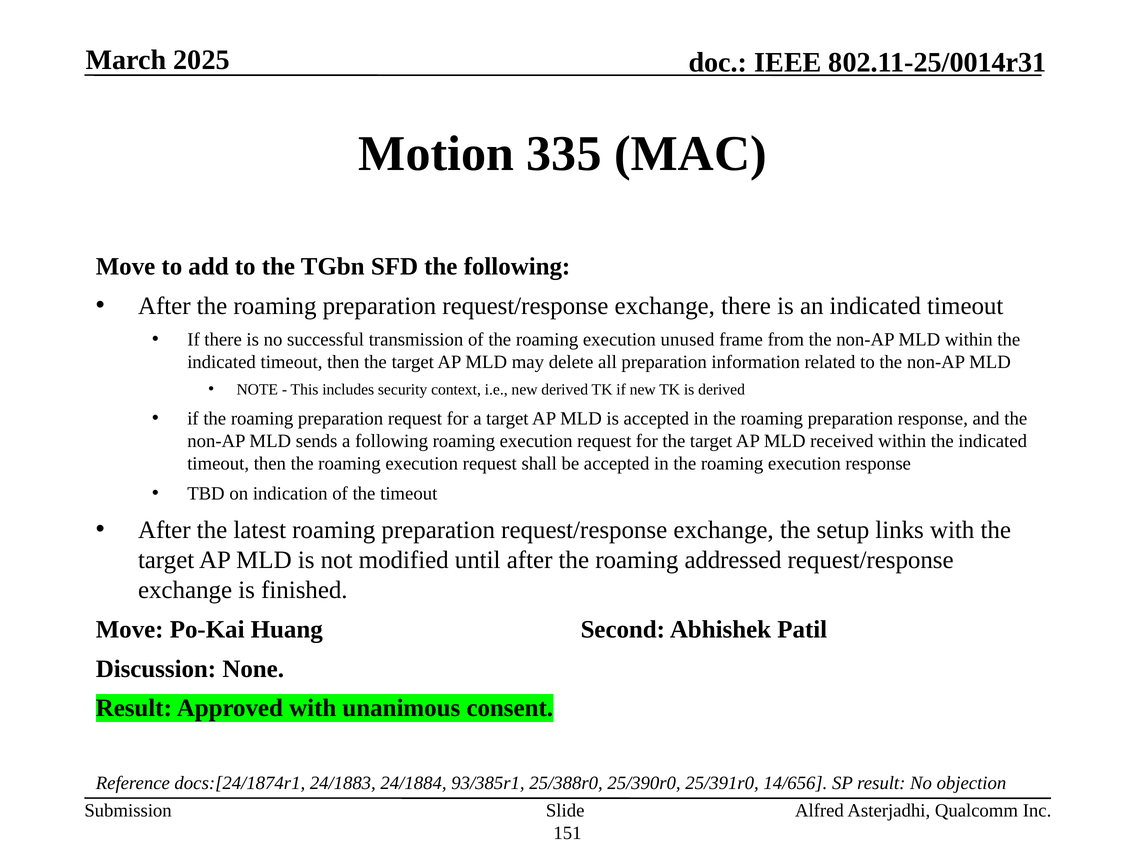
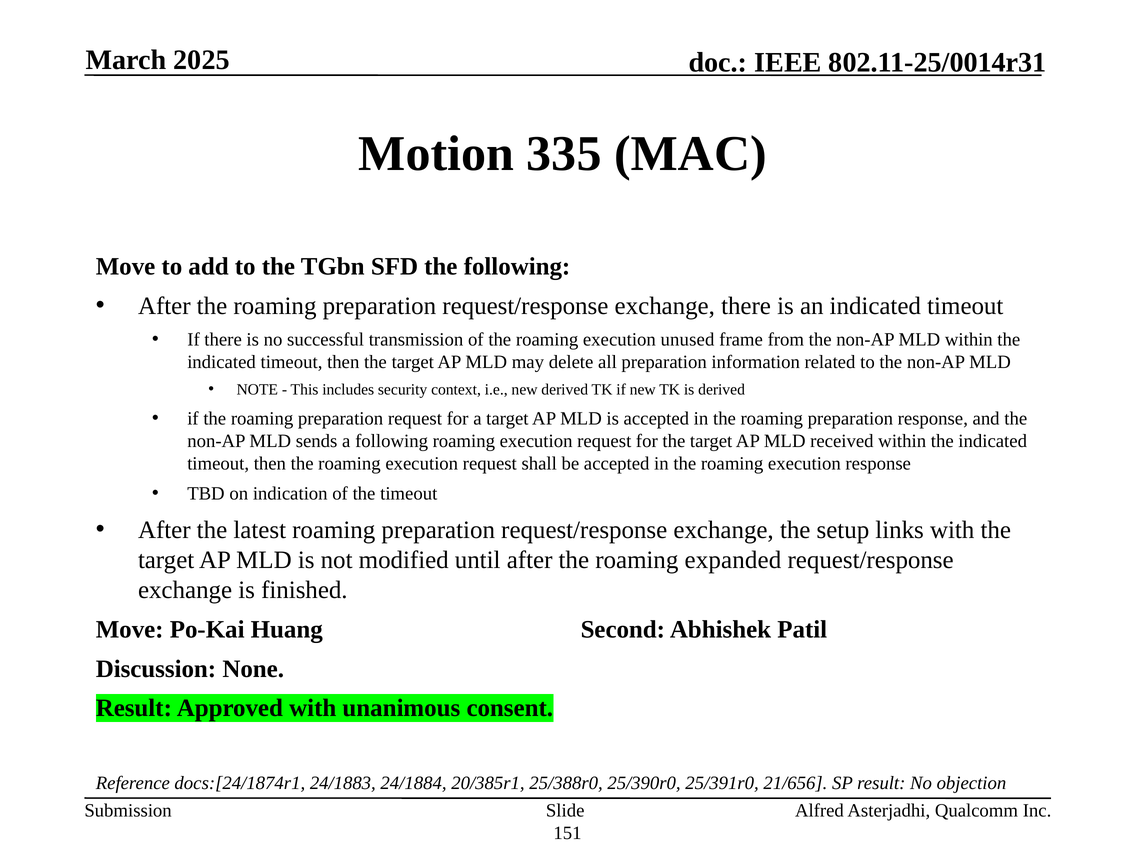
addressed: addressed -> expanded (733, 560)
93/385r1: 93/385r1 -> 20/385r1 (488, 782)
14/656: 14/656 -> 21/656 (795, 782)
